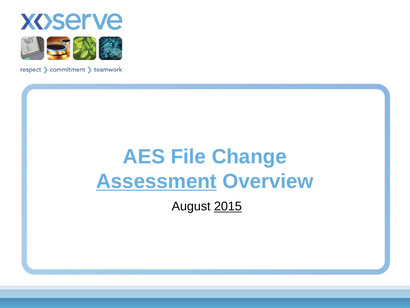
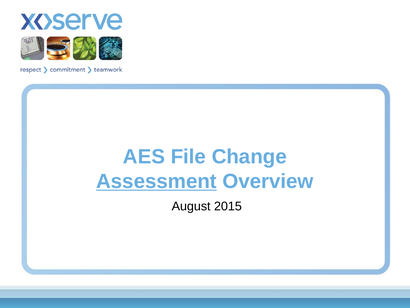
2015 underline: present -> none (228, 206)
